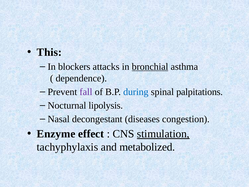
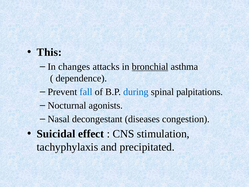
blockers: blockers -> changes (74, 67)
fall colour: purple -> blue (86, 92)
lipolysis: lipolysis -> agonists (106, 105)
Enzyme: Enzyme -> Suicidal (56, 134)
stimulation underline: present -> none (163, 134)
metabolized: metabolized -> precipitated (147, 147)
